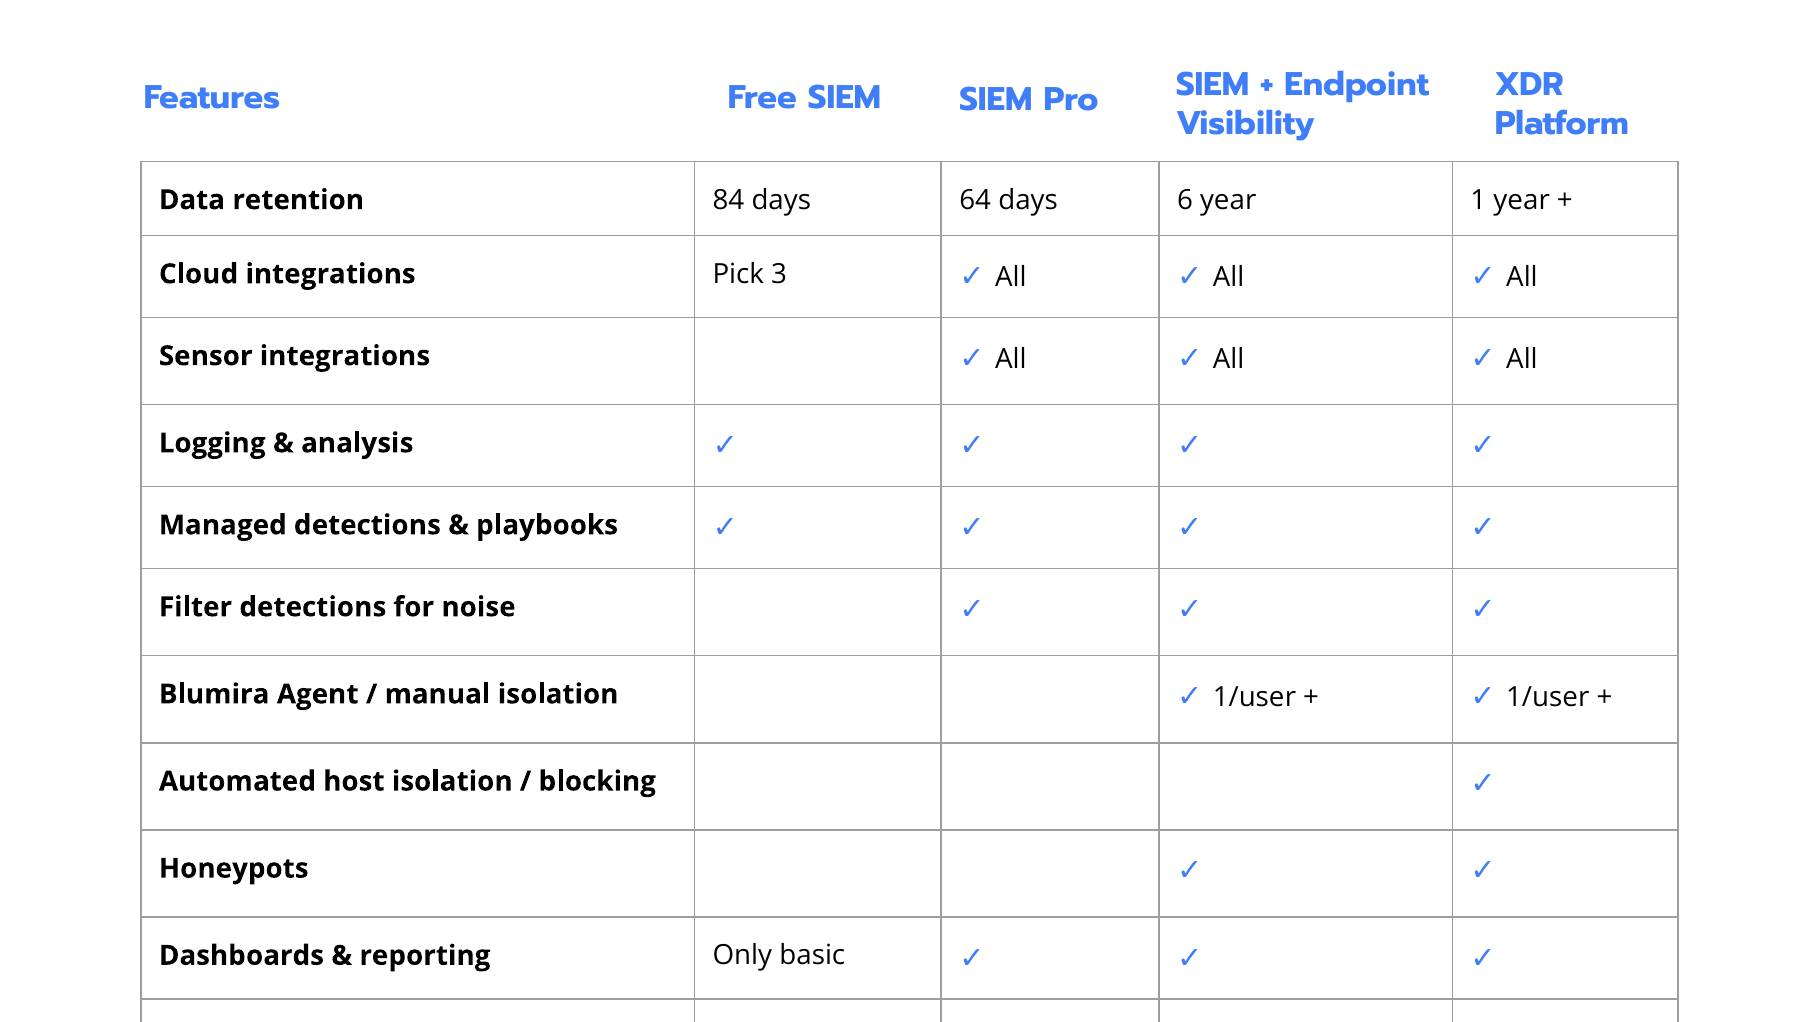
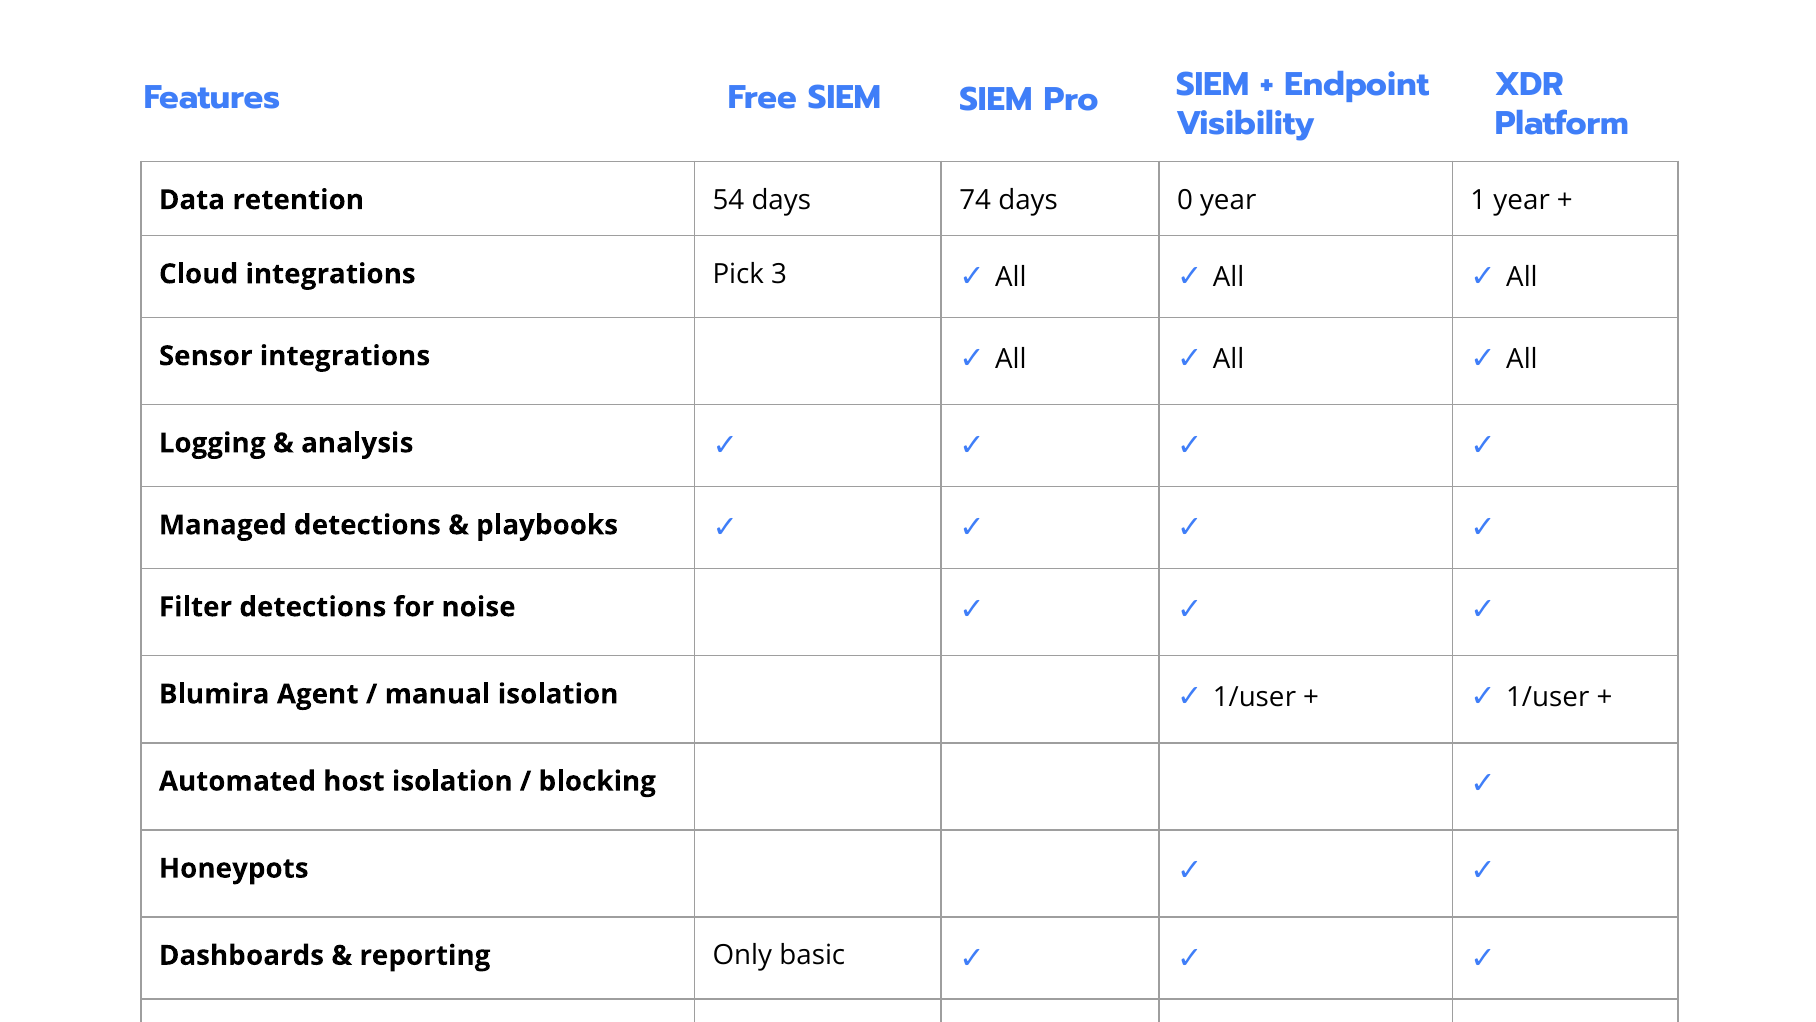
84: 84 -> 54 (728, 200)
64: 64 -> 74 (975, 200)
6: 6 -> 0 (1185, 200)
